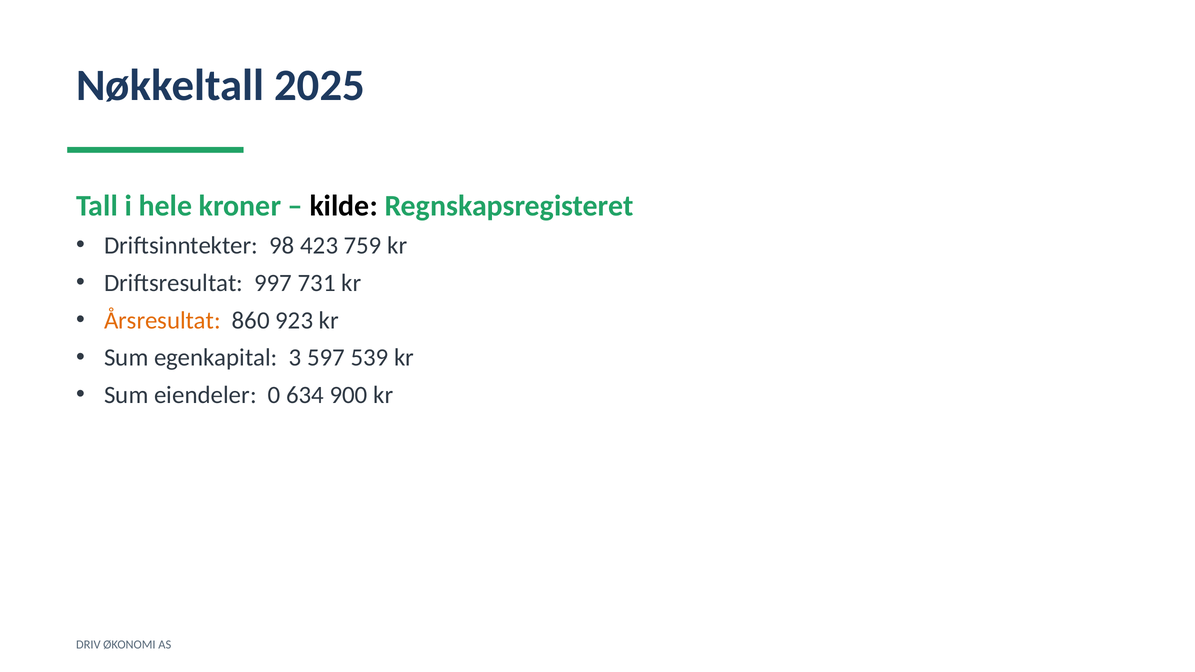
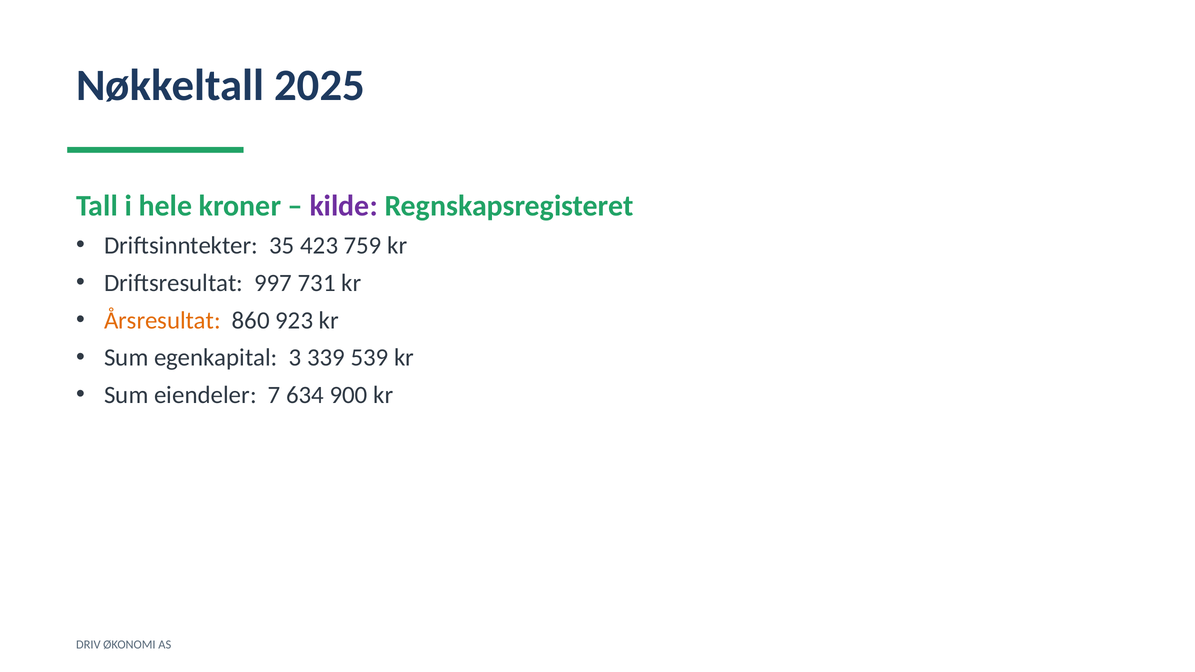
kilde colour: black -> purple (344, 206)
98: 98 -> 35 (282, 246)
597: 597 -> 339 (326, 358)
0: 0 -> 7 (274, 395)
